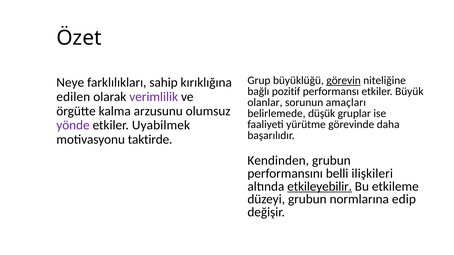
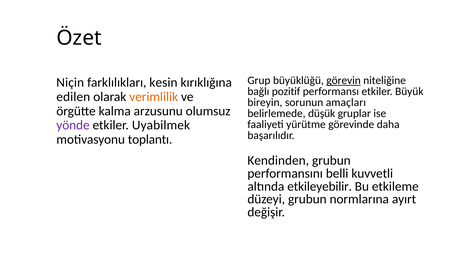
Neye: Neye -> Niçin (70, 83)
sahip: sahip -> kesin (163, 83)
verimlilik colour: purple -> orange (154, 97)
olanlar: olanlar -> bireyin (265, 103)
taktirde: taktirde -> toplantı (150, 140)
ilişkileri: ilişkileri -> kuvvetli (372, 174)
etkileyebilir underline: present -> none (320, 187)
edip: edip -> ayırt (404, 200)
